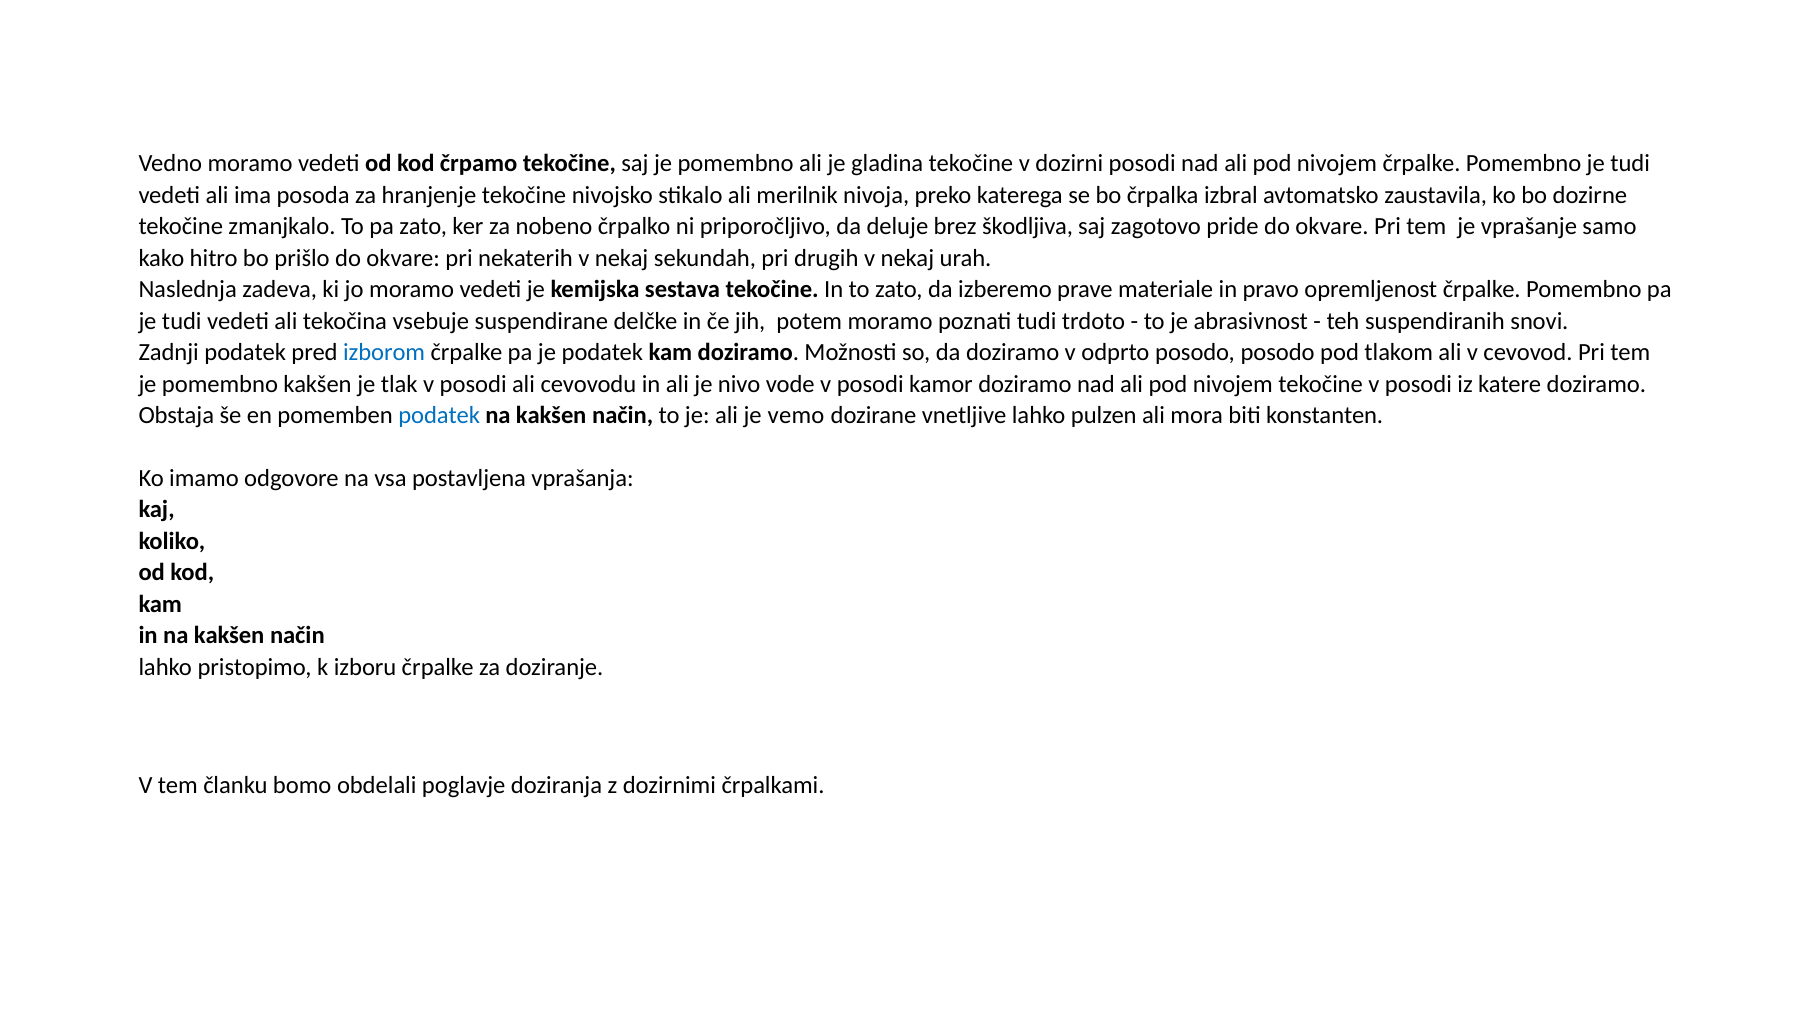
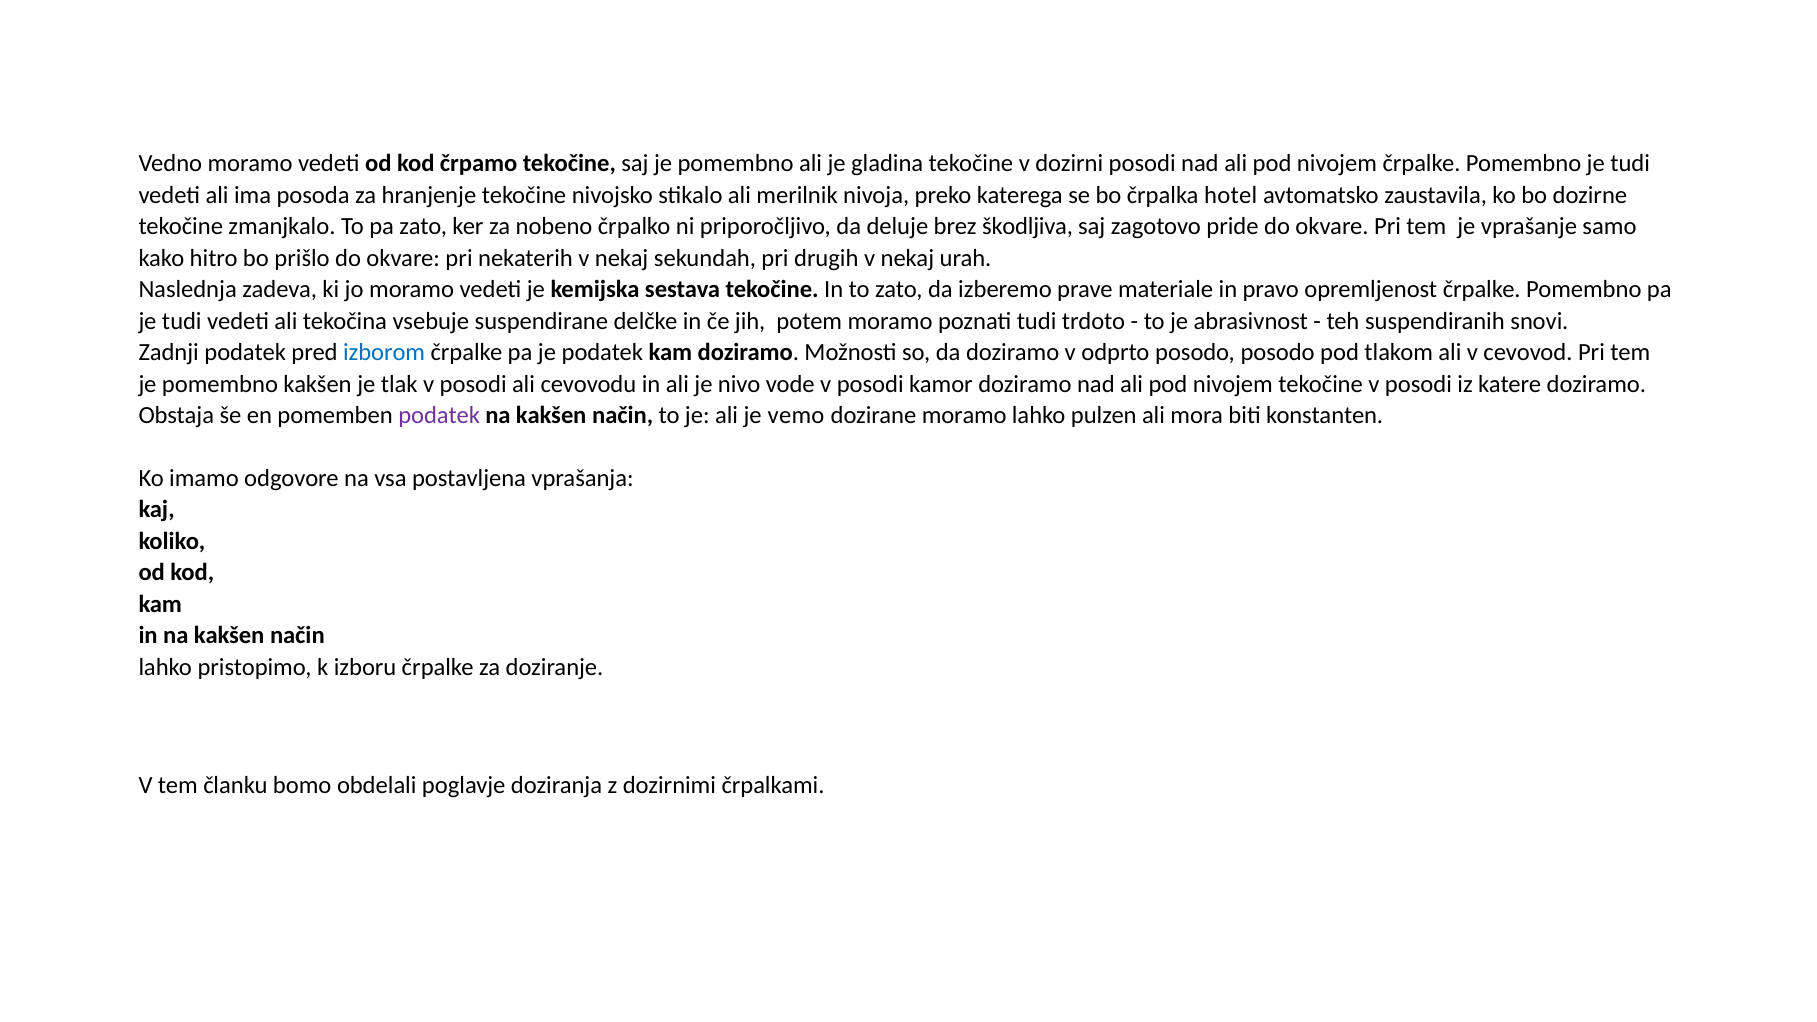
izbral: izbral -> hotel (1231, 195)
podatek colour: blue -> purple (439, 415)
dozirane vnetljive: vnetljive -> moramo (964, 415)
